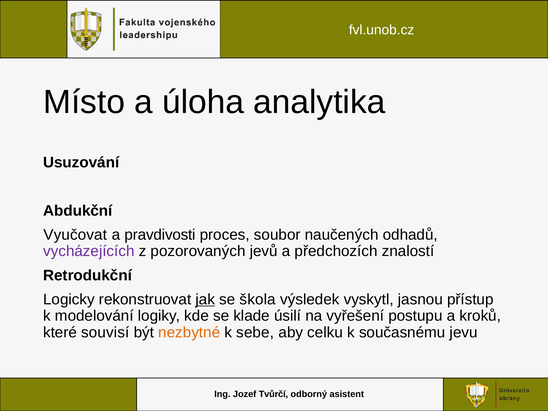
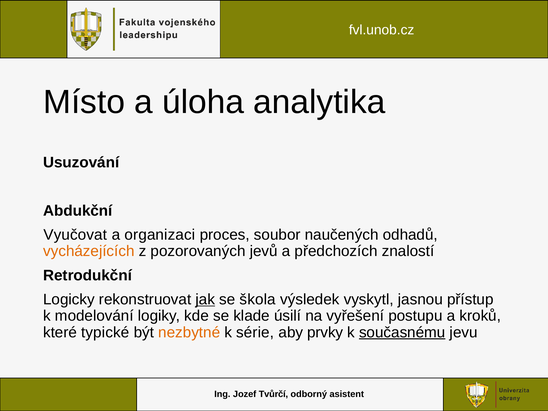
pravdivosti: pravdivosti -> organizaci (160, 235)
vycházejících colour: purple -> orange (89, 251)
souvisí: souvisí -> typické (105, 332)
sebe: sebe -> série (255, 332)
celku: celku -> prvky (325, 332)
současnému underline: none -> present (402, 332)
